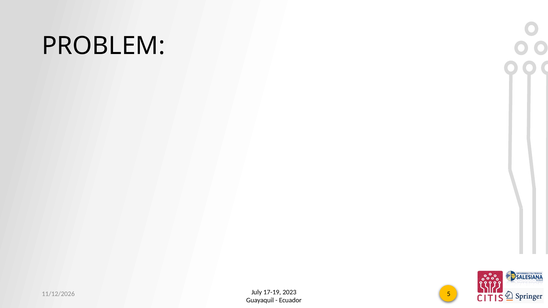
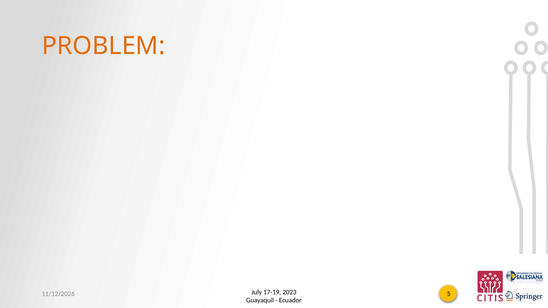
PROBLEM colour: black -> orange (103, 46)
